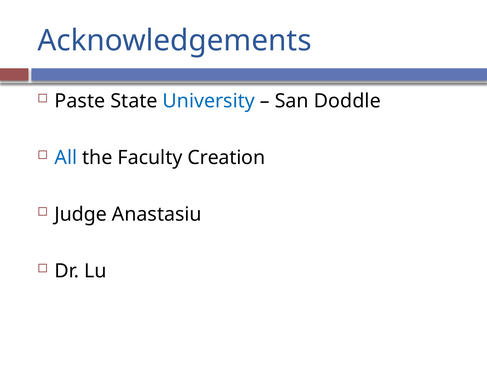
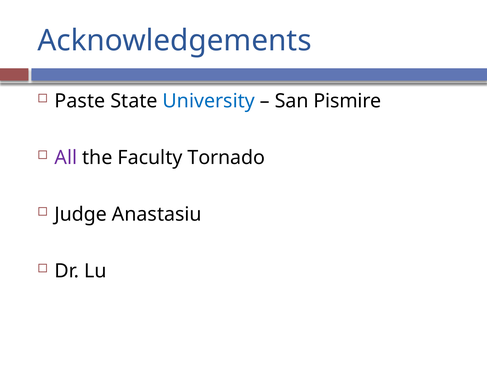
Doddle: Doddle -> Pismire (347, 101)
All colour: blue -> purple (66, 157)
Creation: Creation -> Tornado (226, 157)
